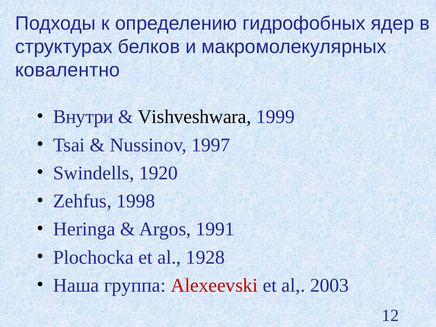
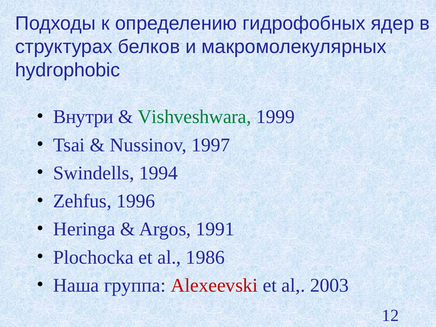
ковалентно: ковалентно -> hydrophobic (68, 70)
Vishveshwara colour: black -> green (195, 117)
1920: 1920 -> 1994 (159, 173)
1998: 1998 -> 1996 (136, 201)
1928: 1928 -> 1986 (205, 257)
